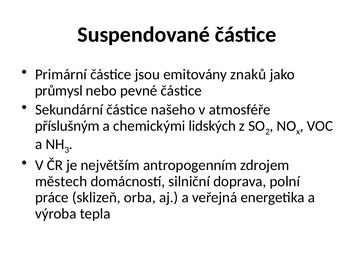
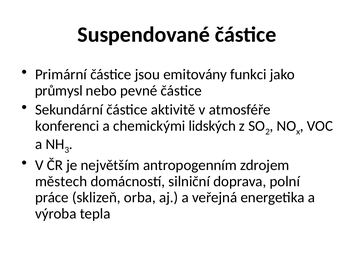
znaků: znaků -> funkci (248, 75)
našeho: našeho -> aktivitě (173, 110)
příslušným: příslušným -> konferenci (67, 126)
